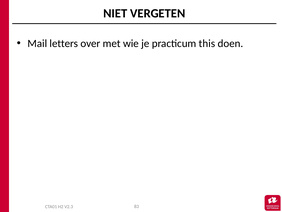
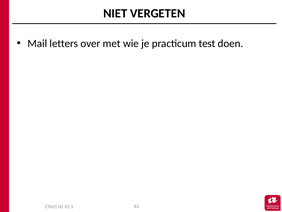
this: this -> test (207, 43)
